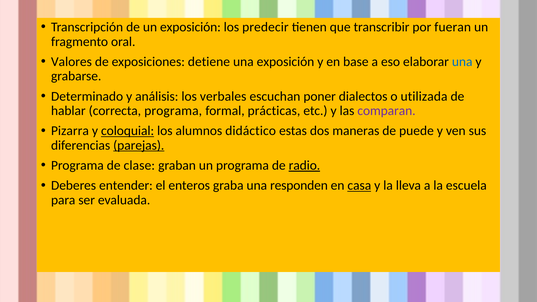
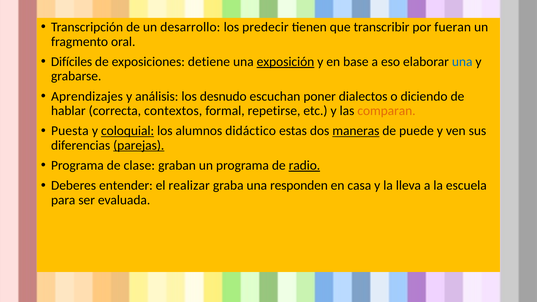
un exposición: exposición -> desarrollo (190, 27)
Valores: Valores -> Difíciles (72, 62)
exposición underline: none -> present (285, 62)
Determinado: Determinado -> Aprendizajes (87, 96)
verbales: verbales -> desnudo (223, 96)
utilizada: utilizada -> diciendo (424, 96)
correcta programa: programa -> contextos (173, 111)
prácticas: prácticas -> repetirse (274, 111)
comparan colour: purple -> orange (386, 111)
Pizarra: Pizarra -> Puesta (70, 131)
maneras underline: none -> present (356, 131)
enteros: enteros -> realizar (189, 186)
casa underline: present -> none (359, 186)
